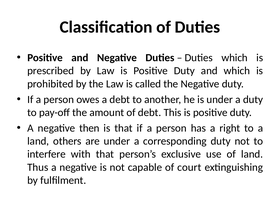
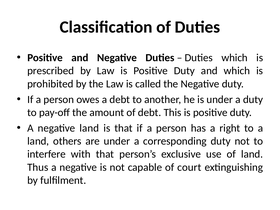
negative then: then -> land (89, 128)
